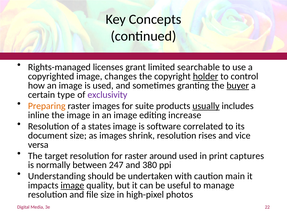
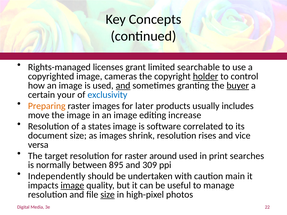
changes: changes -> cameras (121, 76)
and underline: none -> present (123, 86)
type: type -> your (66, 95)
exclusivity colour: purple -> blue (107, 95)
suite: suite -> later (144, 106)
usually underline: present -> none (206, 106)
inline: inline -> move (39, 115)
captures: captures -> searches (247, 156)
247: 247 -> 895 (116, 165)
380: 380 -> 309 (150, 165)
Understanding: Understanding -> Independently (57, 176)
size underline: none -> present (108, 195)
